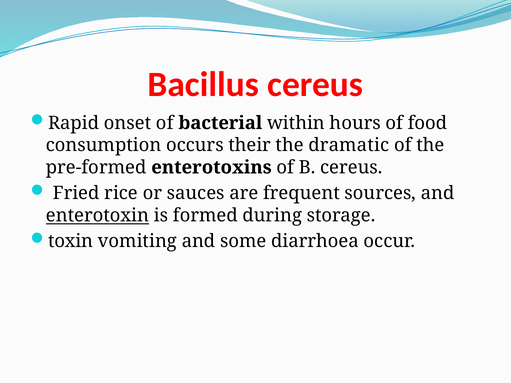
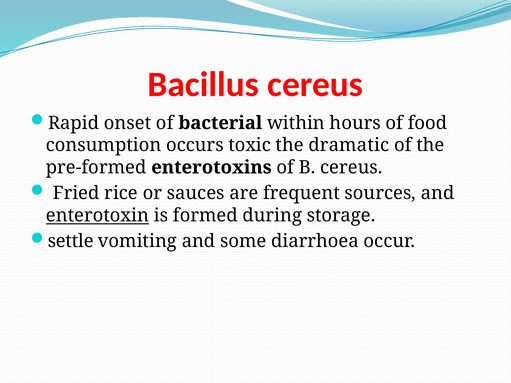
their: their -> toxic (250, 145)
toxin: toxin -> settle (71, 241)
